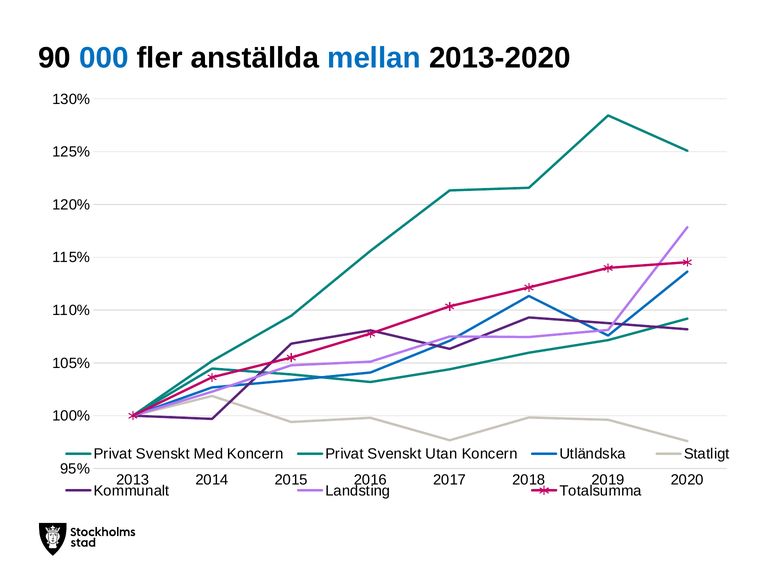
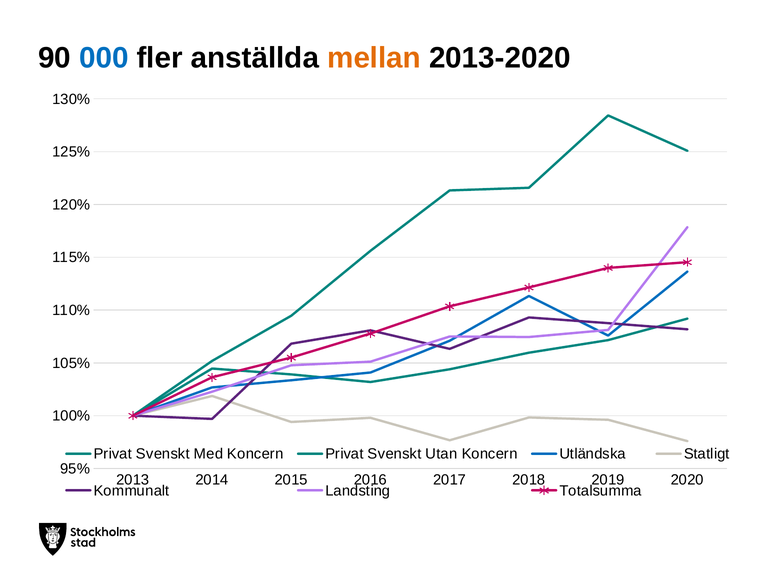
mellan colour: blue -> orange (374, 58)
